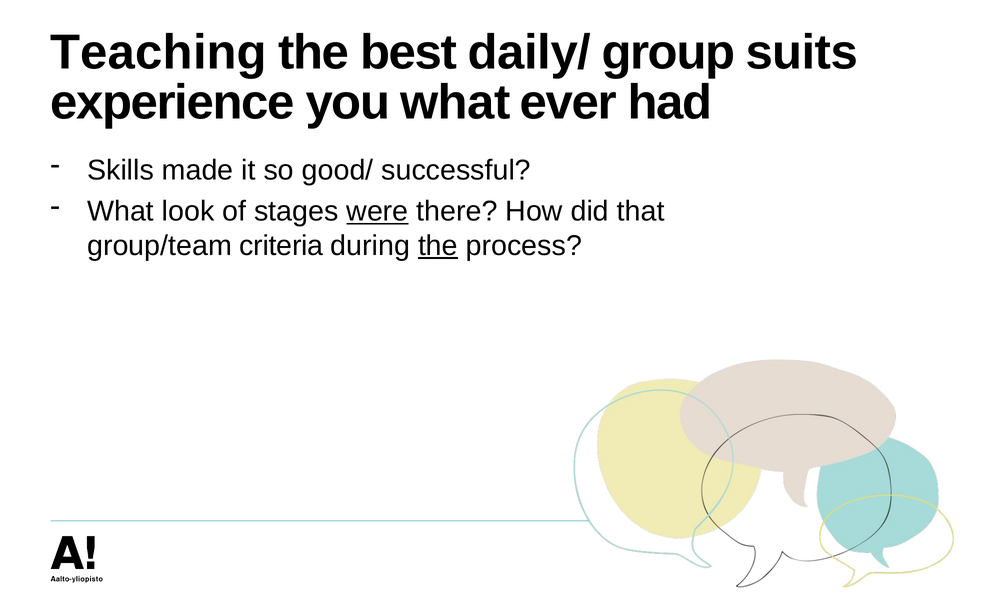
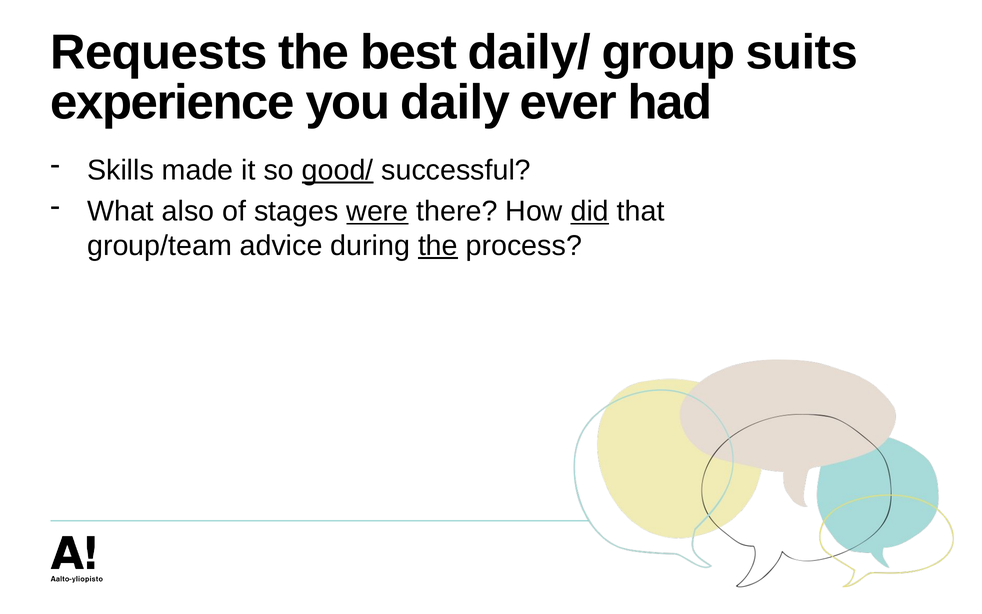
Teaching: Teaching -> Requests (159, 52)
you what: what -> daily (455, 102)
good/ underline: none -> present (338, 170)
look: look -> also (188, 211)
did underline: none -> present (590, 211)
criteria: criteria -> advice (281, 246)
